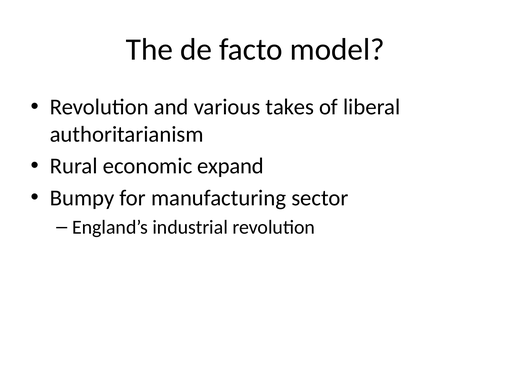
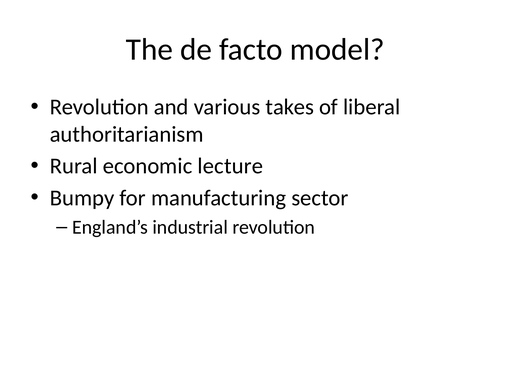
expand: expand -> lecture (230, 166)
